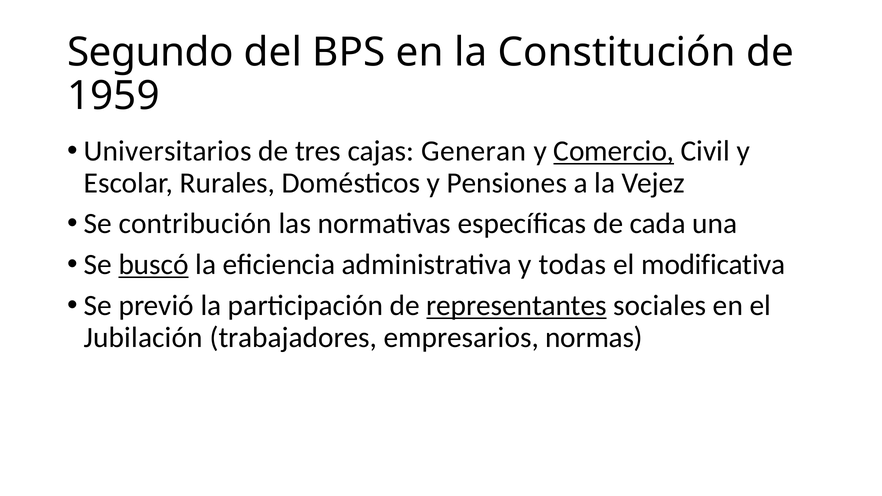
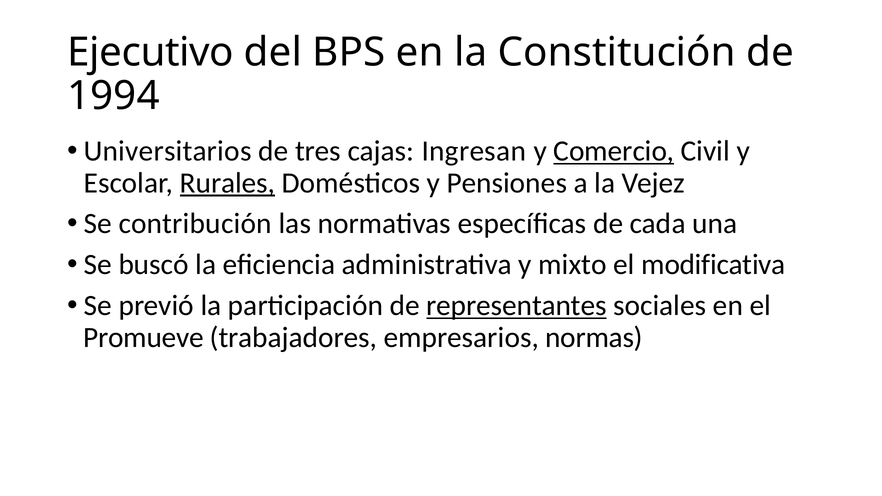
Segundo: Segundo -> Ejecutivo (151, 52)
1959: 1959 -> 1994 (113, 96)
Generan: Generan -> Ingresan (474, 151)
Rurales underline: none -> present (228, 183)
buscó underline: present -> none (154, 265)
todas: todas -> mixto (572, 265)
Jubilación: Jubilación -> Promueve (144, 338)
